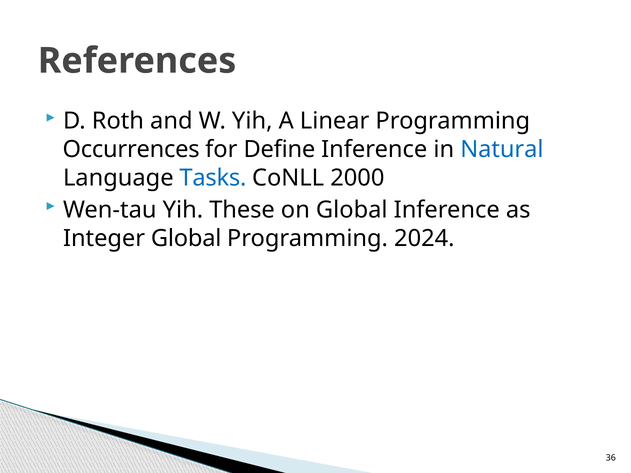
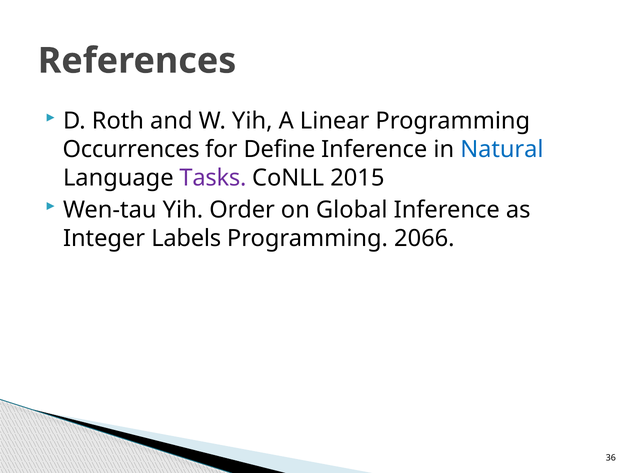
Tasks colour: blue -> purple (213, 178)
2000: 2000 -> 2015 (357, 178)
These: These -> Order (242, 210)
Integer Global: Global -> Labels (186, 238)
2024: 2024 -> 2066 (424, 238)
